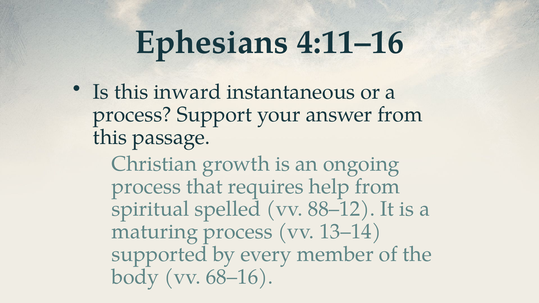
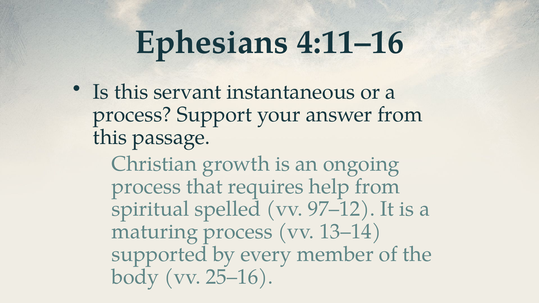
inward: inward -> servant (187, 92)
88–12: 88–12 -> 97–12 (341, 209)
68–16: 68–16 -> 25–16 (239, 277)
